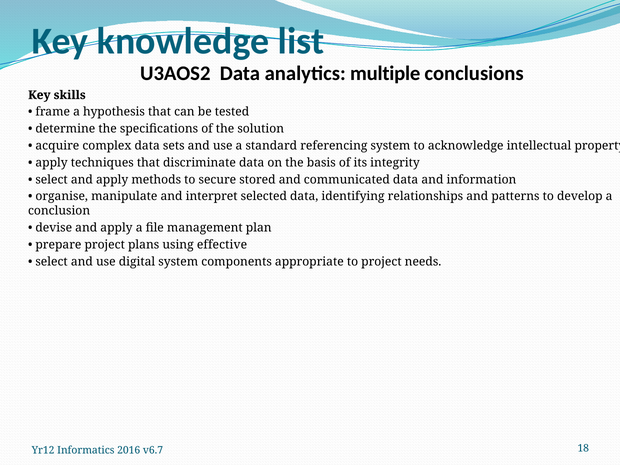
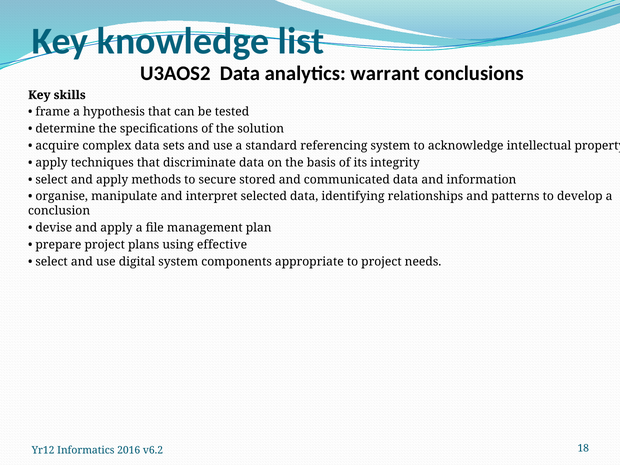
multiple: multiple -> warrant (385, 74)
v6.7: v6.7 -> v6.2 (153, 450)
